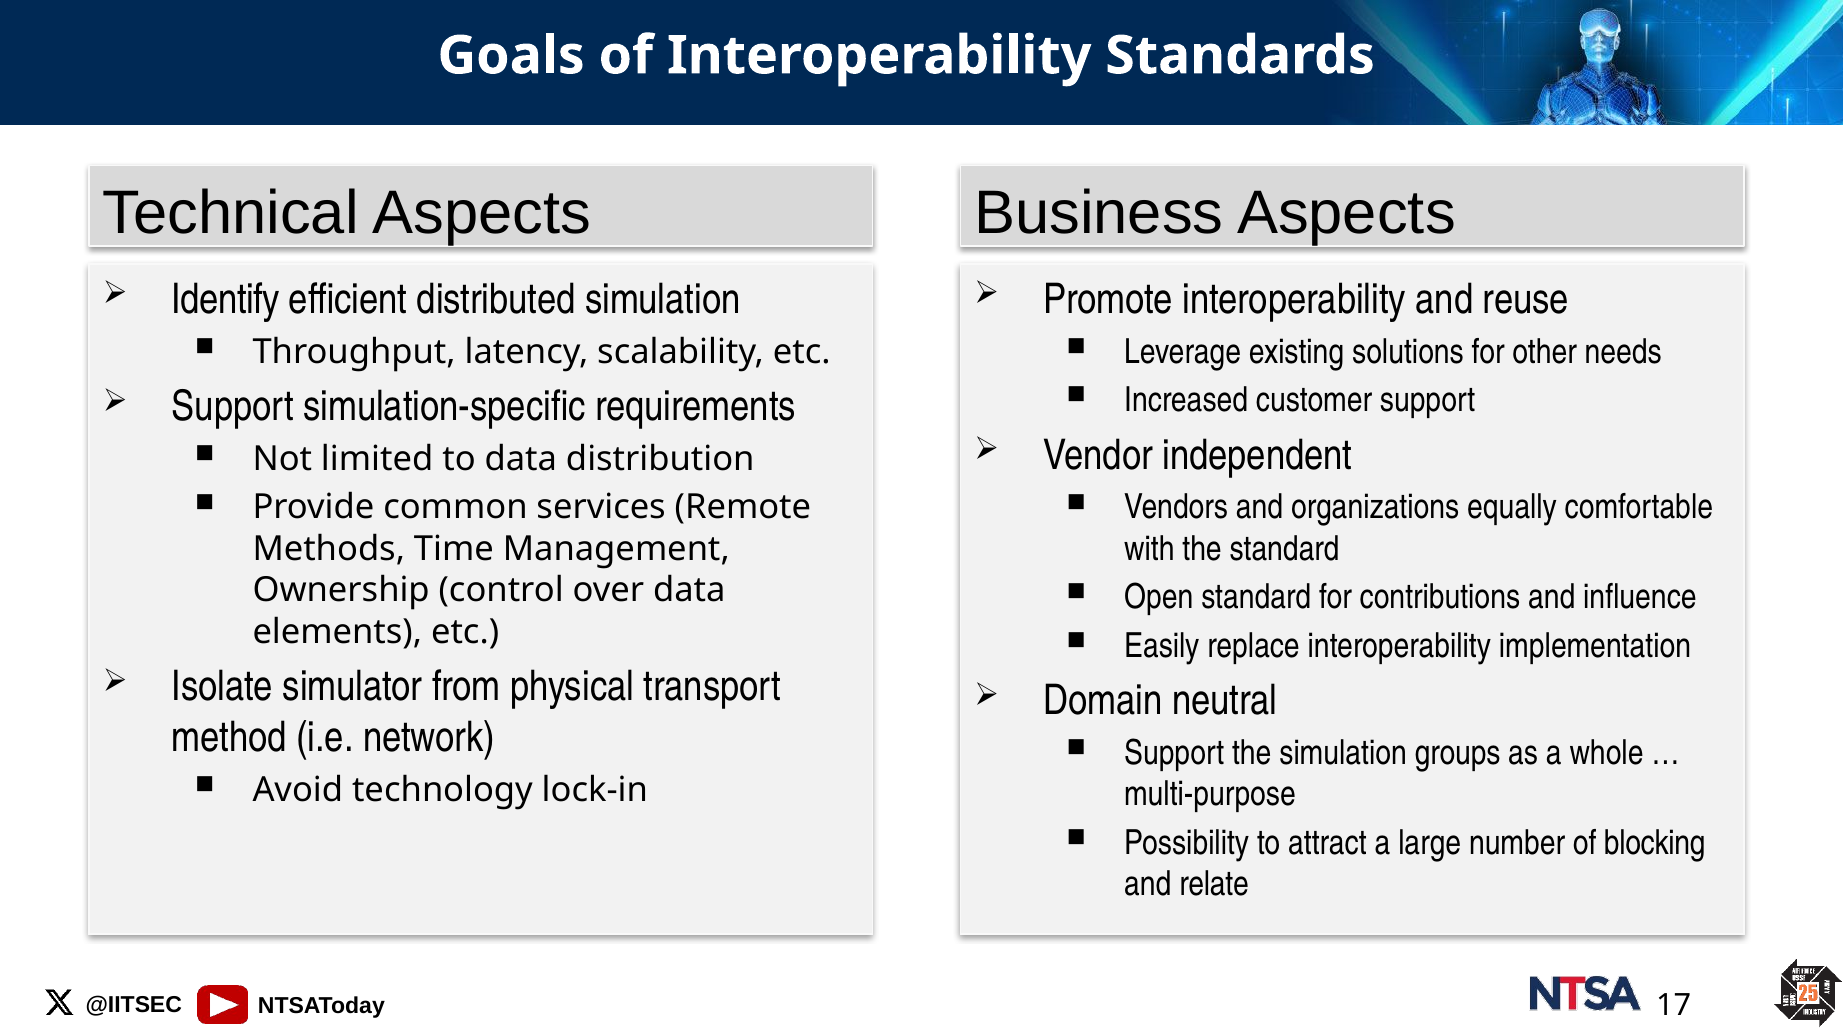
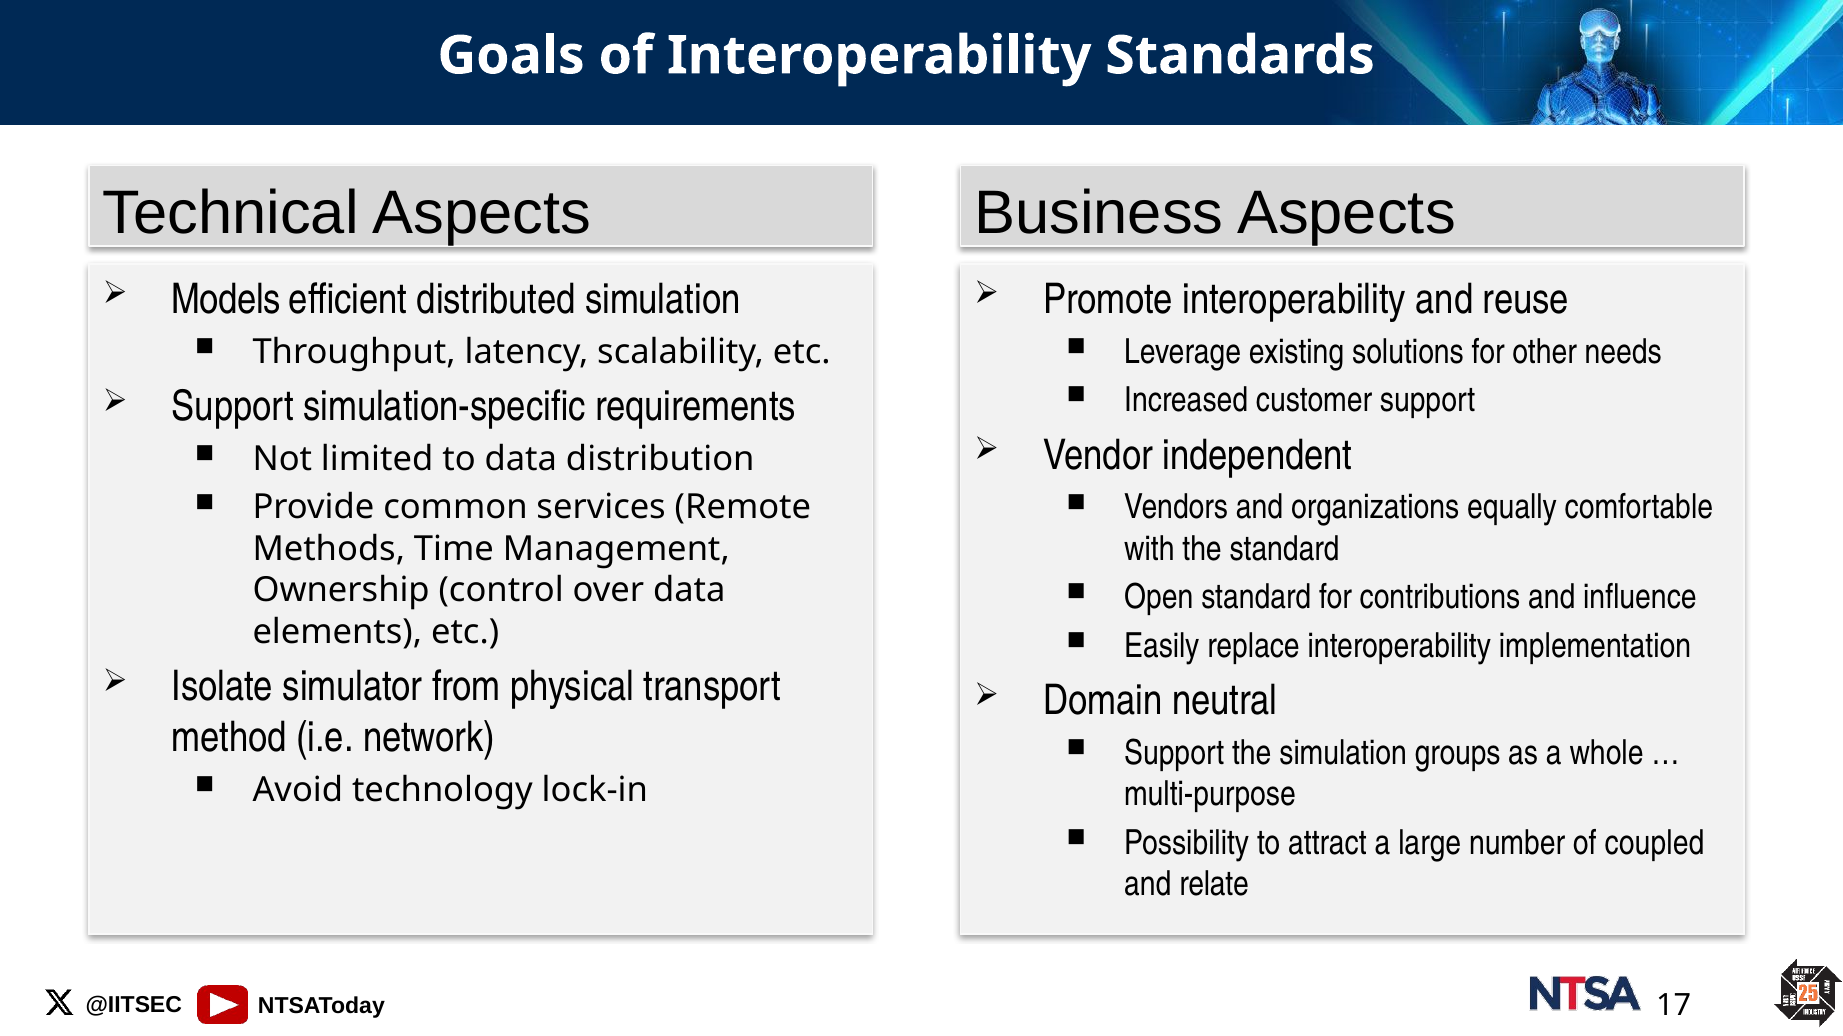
Identify: Identify -> Models (226, 300)
blocking: blocking -> coupled (1655, 843)
